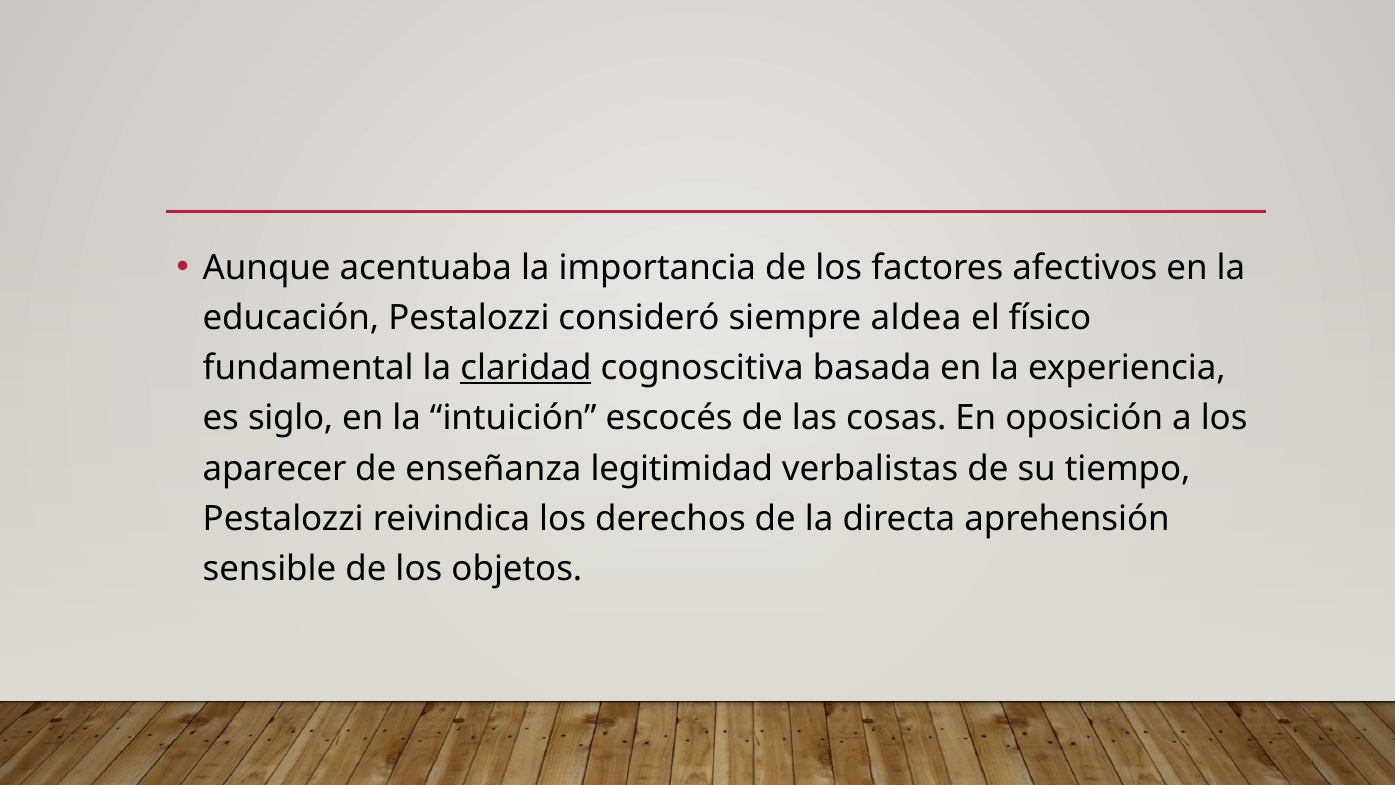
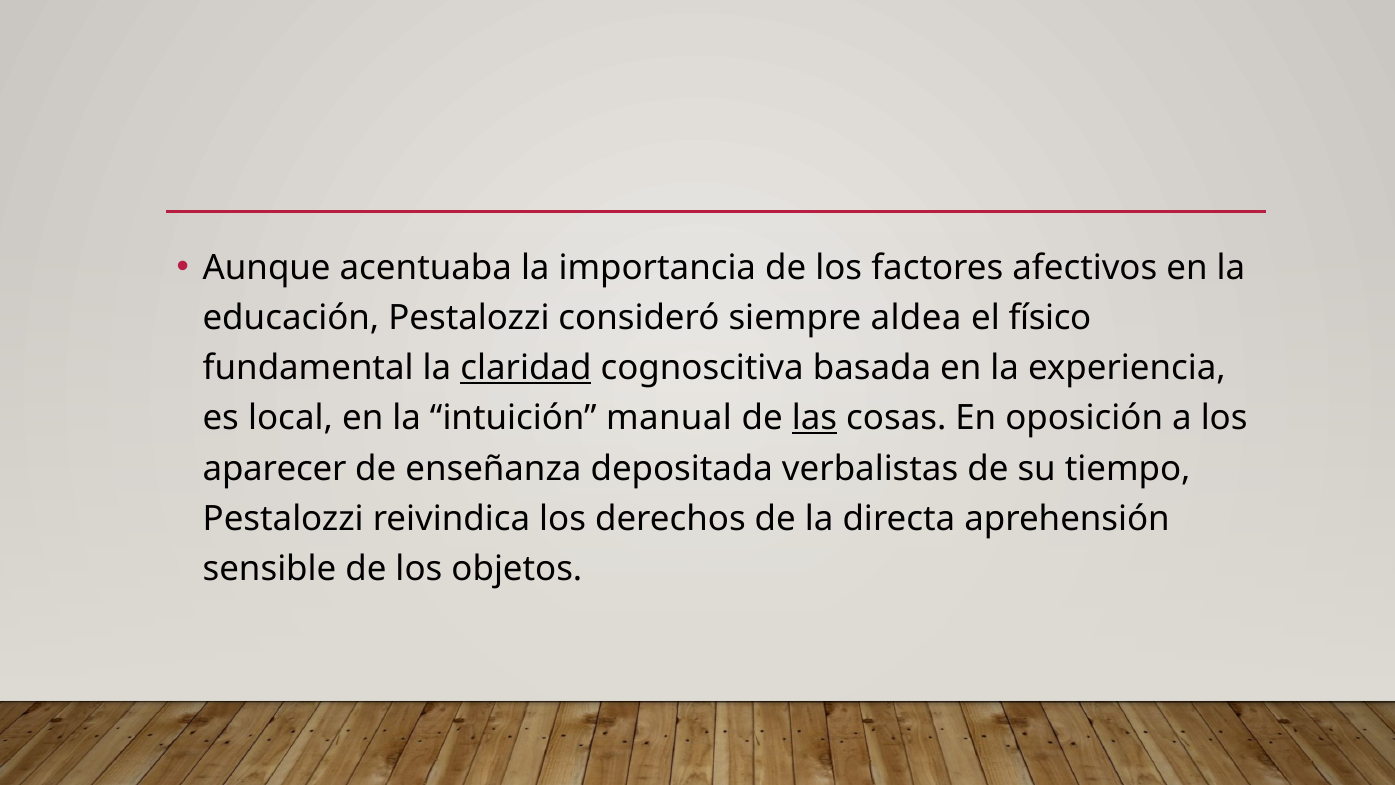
siglo: siglo -> local (291, 418)
escocés: escocés -> manual (669, 418)
las underline: none -> present (814, 418)
legitimidad: legitimidad -> depositada (682, 468)
